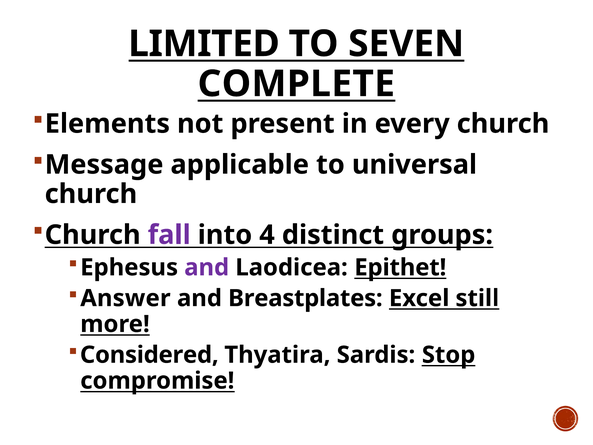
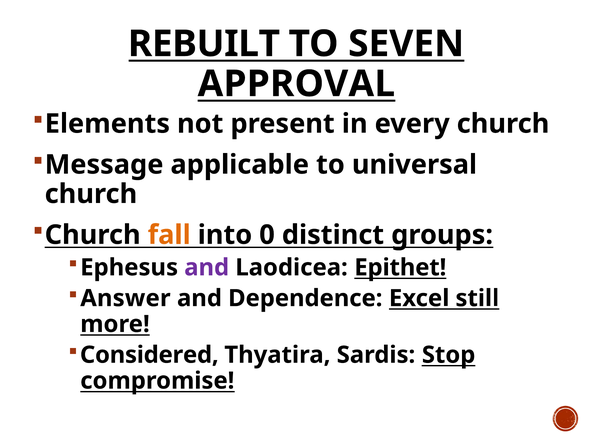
LIMITED: LIMITED -> REBUILT (204, 44)
COMPLETE: COMPLETE -> APPROVAL (296, 84)
fall colour: purple -> orange (169, 235)
4: 4 -> 0 (267, 235)
Breastplates: Breastplates -> Dependence (305, 298)
